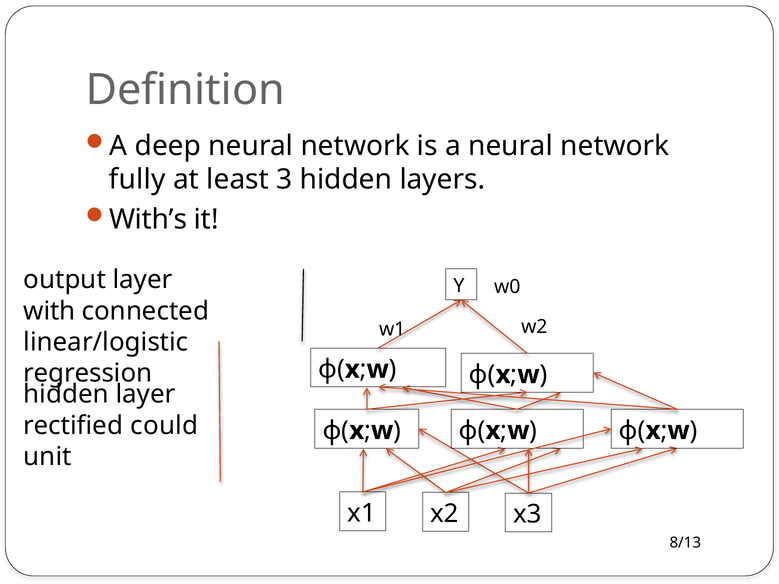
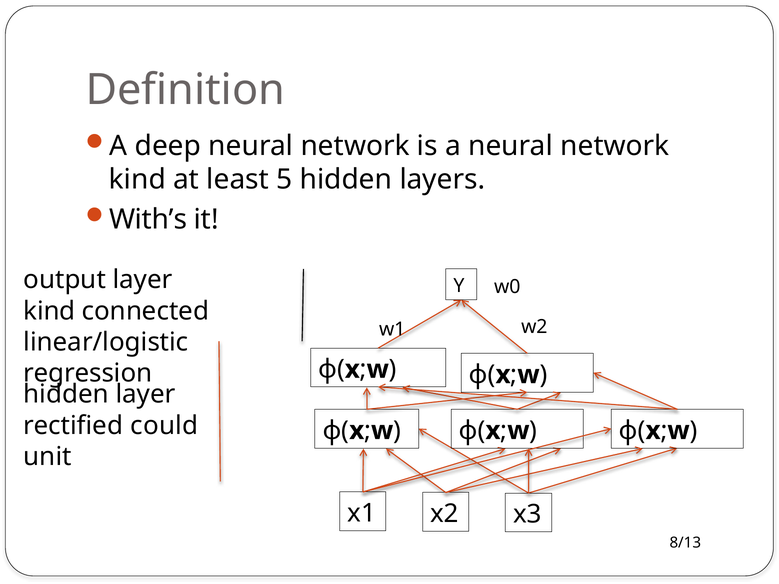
fully: fully -> kind (137, 180)
3: 3 -> 5 (284, 180)
with: with -> kind (49, 311)
